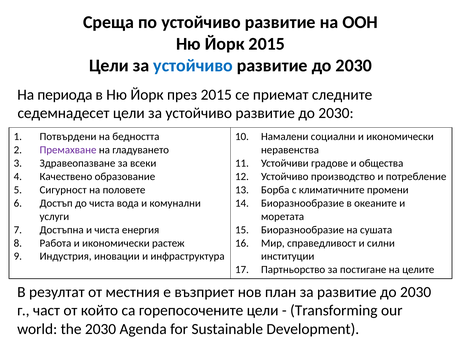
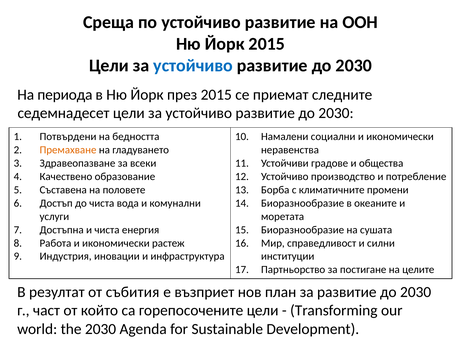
Премахване colour: purple -> orange (68, 150)
Сигурност: Сигурност -> Съставена (63, 190)
местния: местния -> събития (133, 292)
